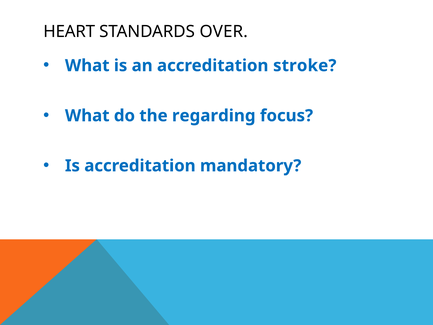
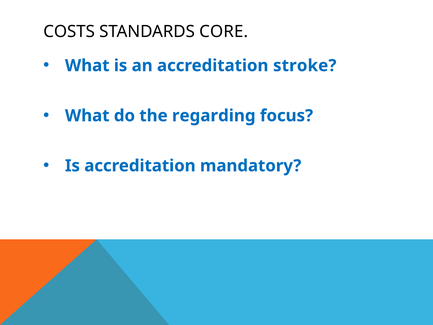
HEART: HEART -> COSTS (69, 31)
OVER: OVER -> CORE (224, 31)
